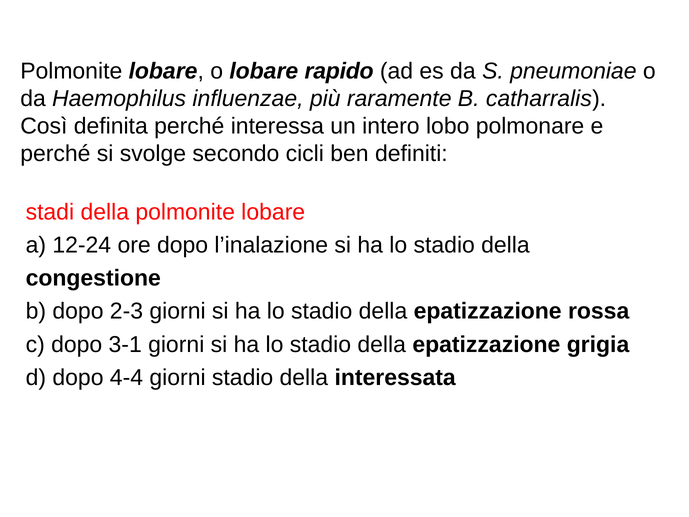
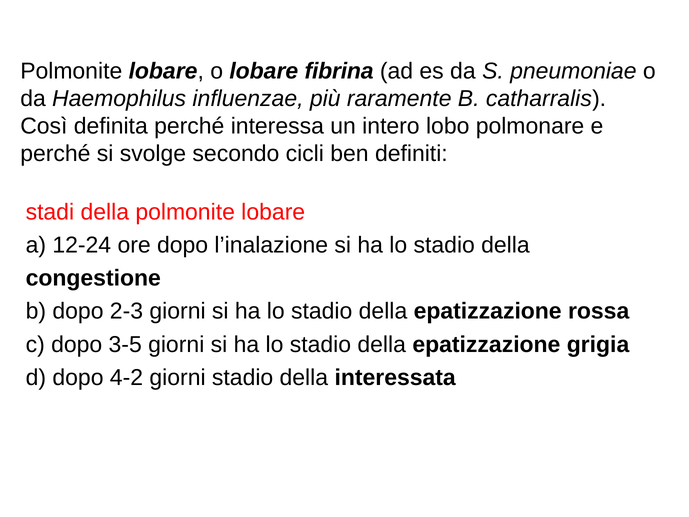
rapido: rapido -> fibrina (339, 71)
3-1: 3-1 -> 3-5 (125, 344)
4-4: 4-4 -> 4-2 (126, 377)
